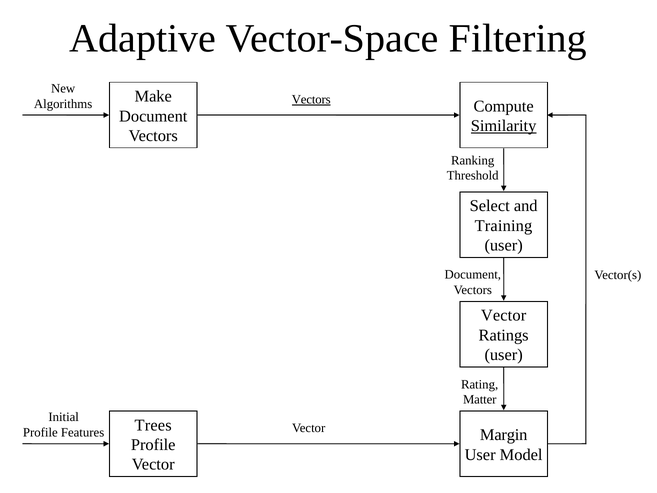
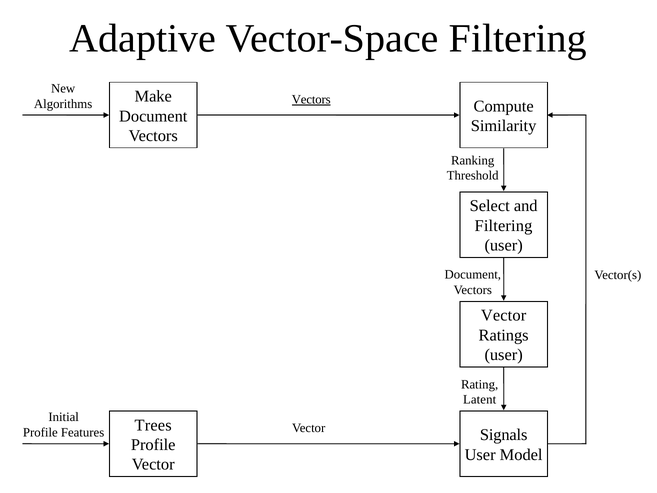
Similarity underline: present -> none (504, 126)
Training: Training -> Filtering (504, 226)
Matter: Matter -> Latent (480, 399)
Margin: Margin -> Signals (504, 435)
